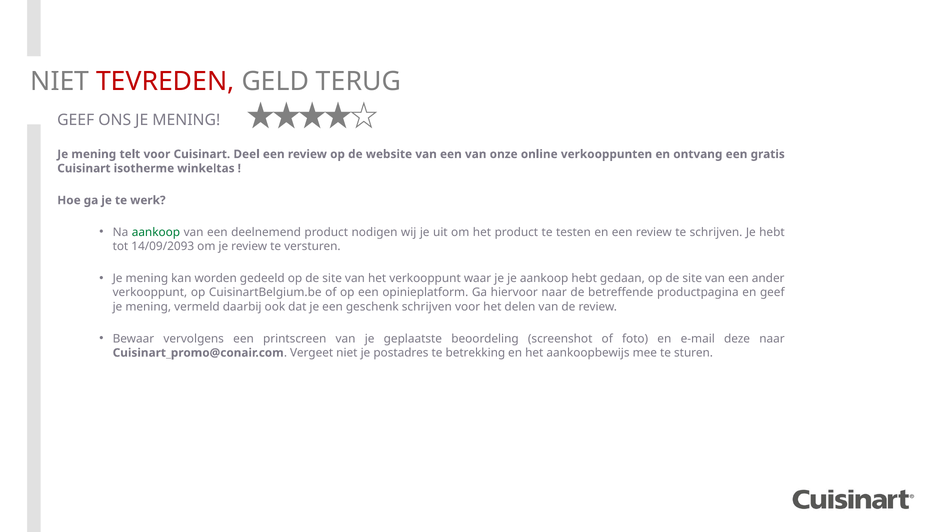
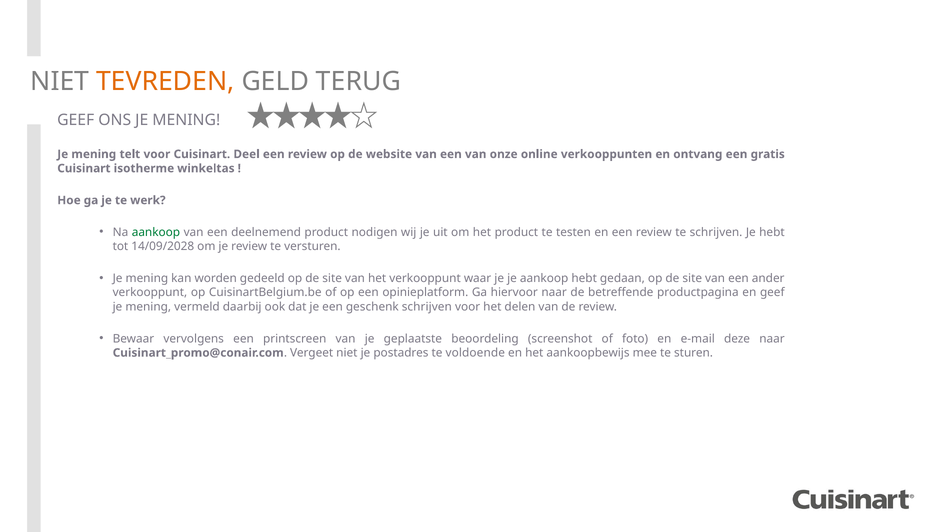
TEVREDEN colour: red -> orange (165, 81)
14/09/2093: 14/09/2093 -> 14/09/2028 (163, 246)
betrekking: betrekking -> voldoende (475, 353)
